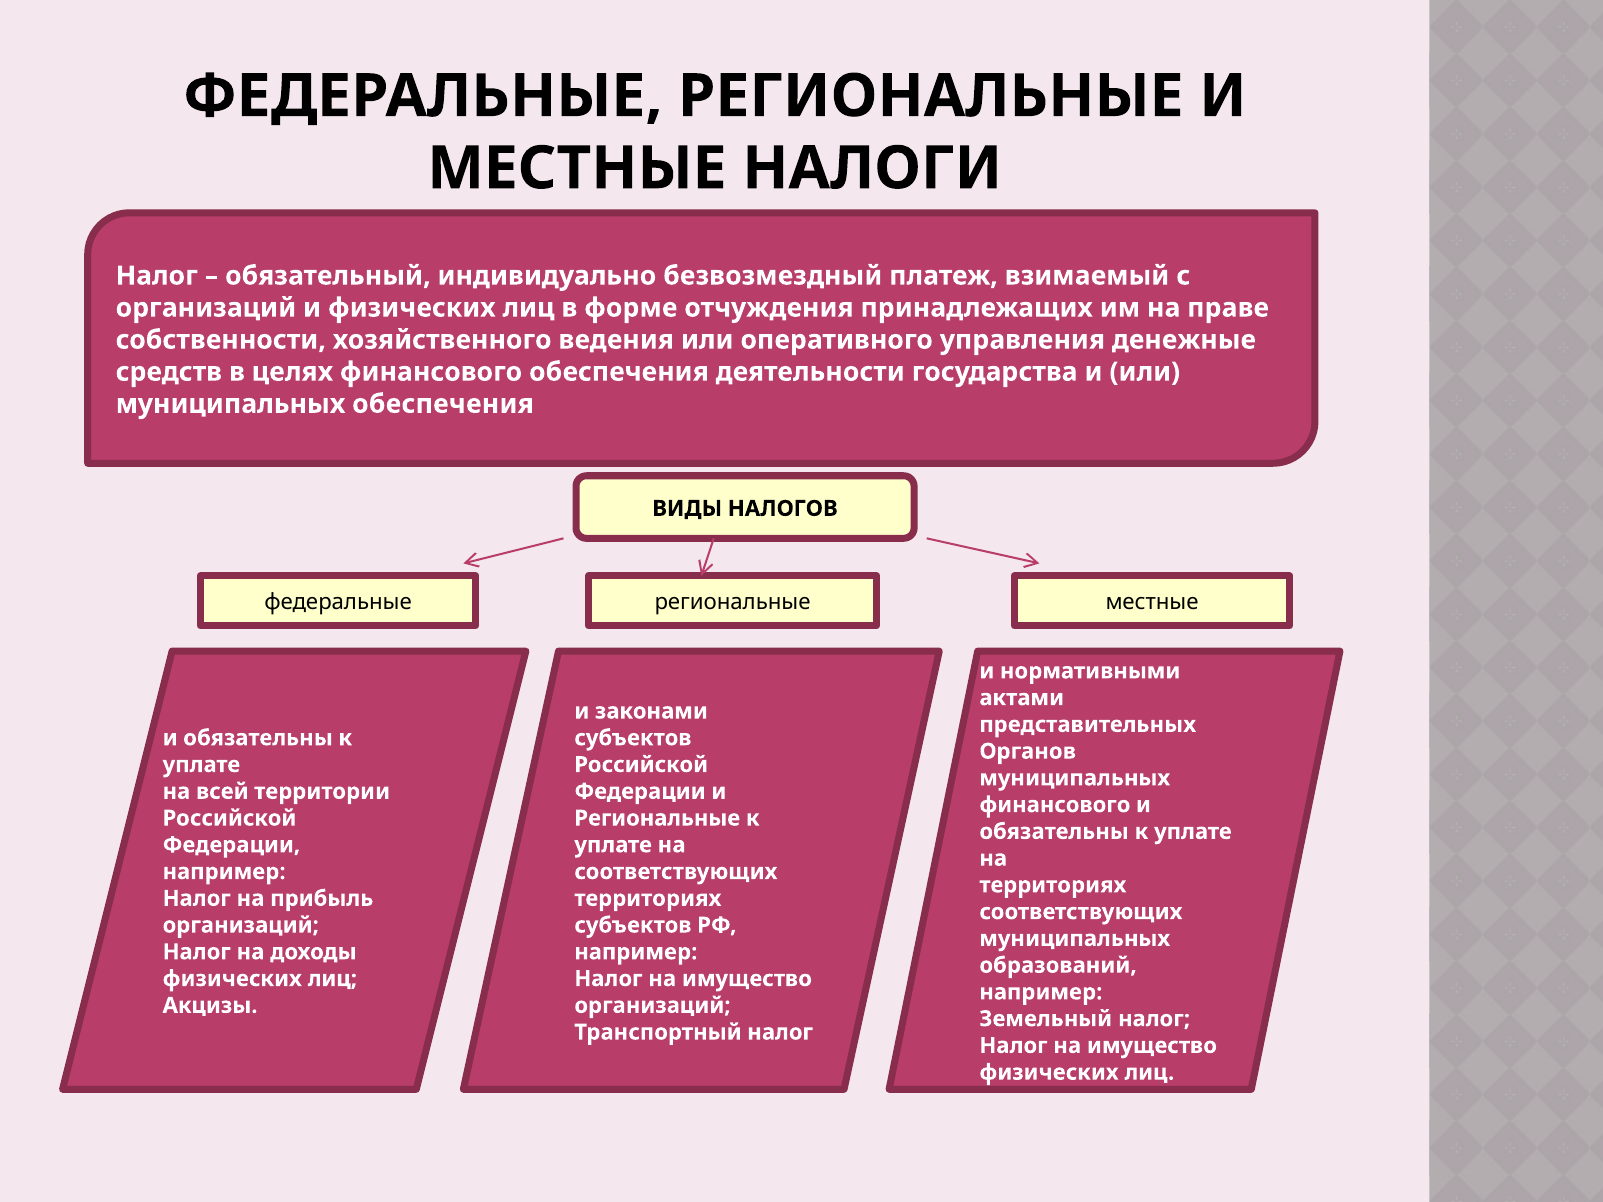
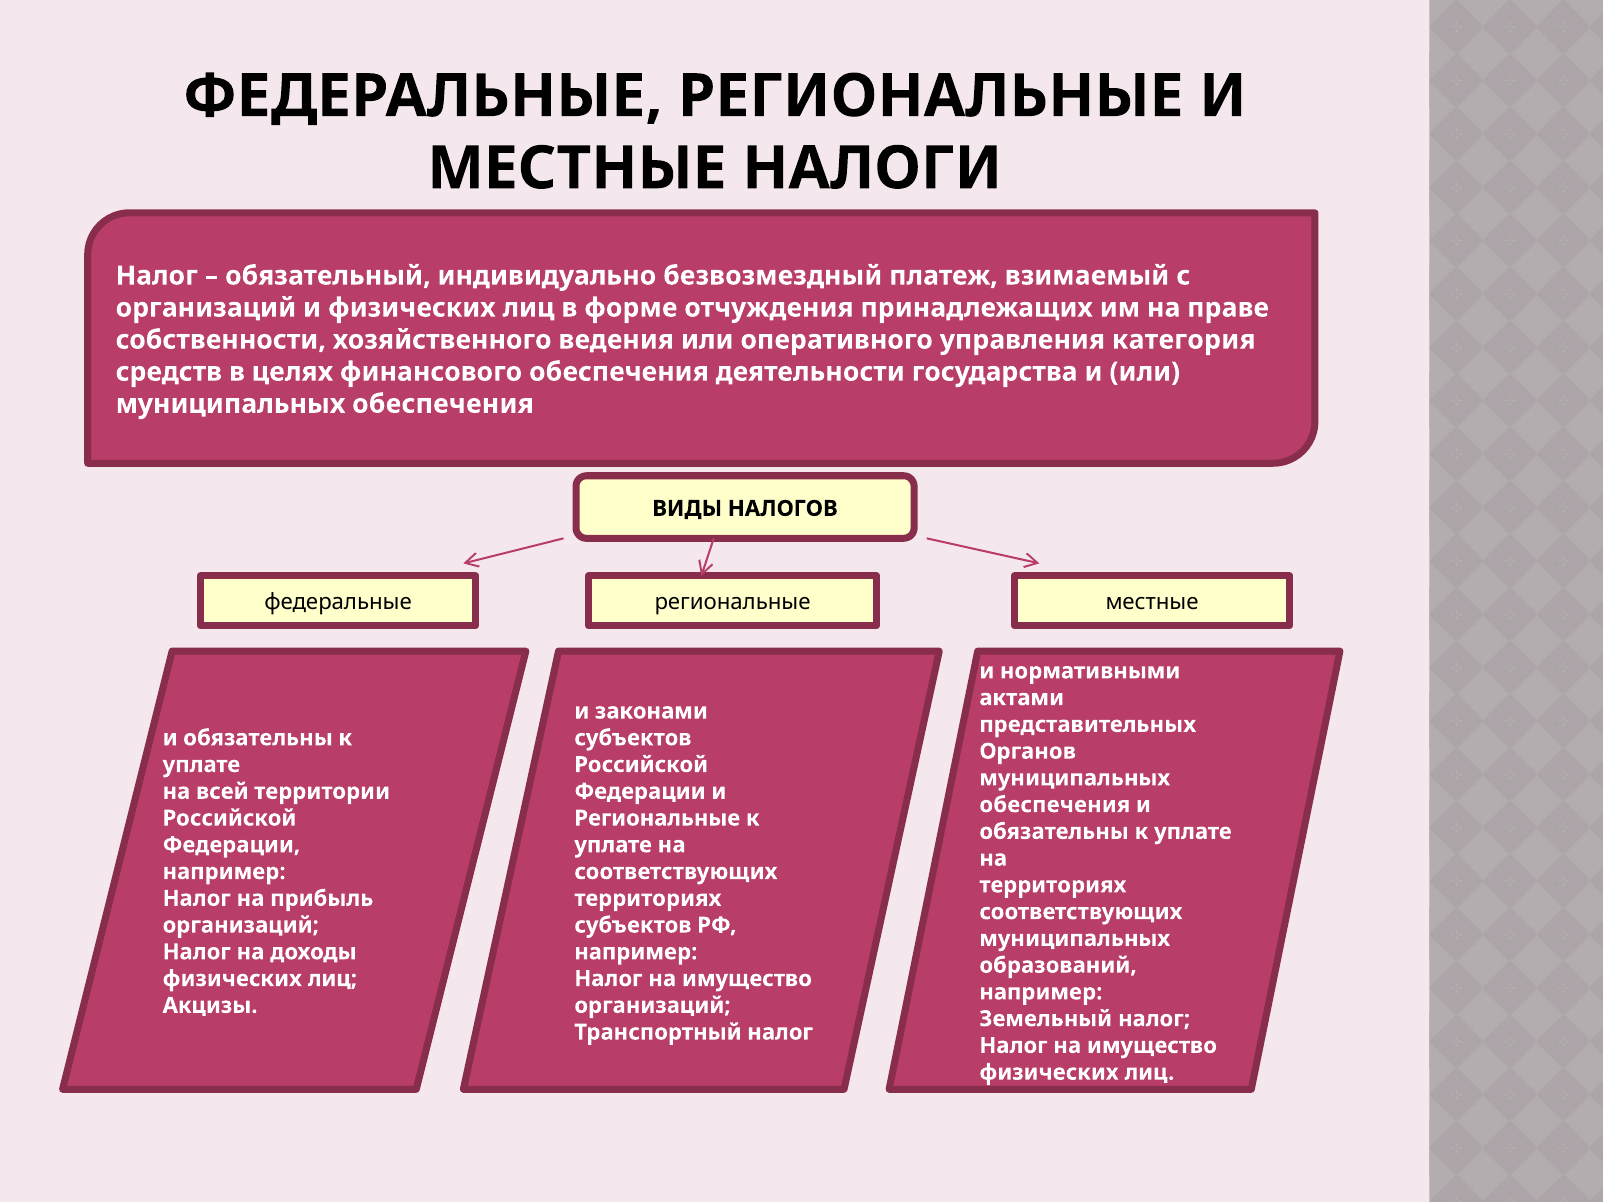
денежные: денежные -> категория (1184, 340)
финансового: финансового -> обеспечения (1055, 805)
